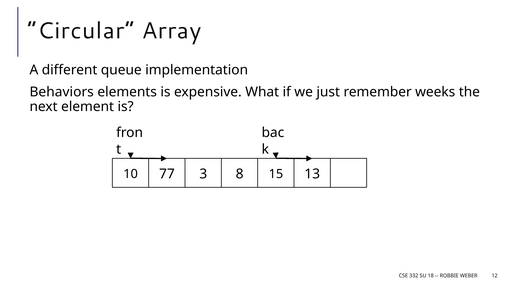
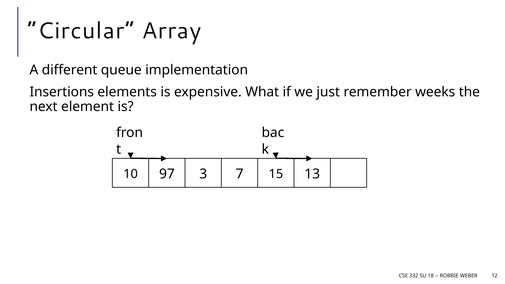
Behaviors: Behaviors -> Insertions (62, 92)
77: 77 -> 97 (167, 174)
8: 8 -> 7 (240, 174)
